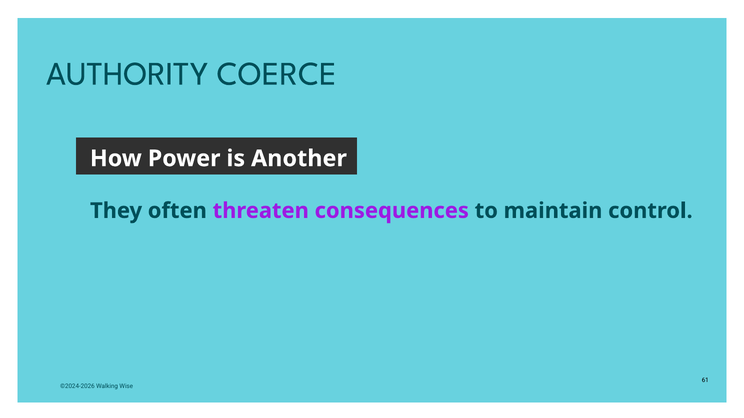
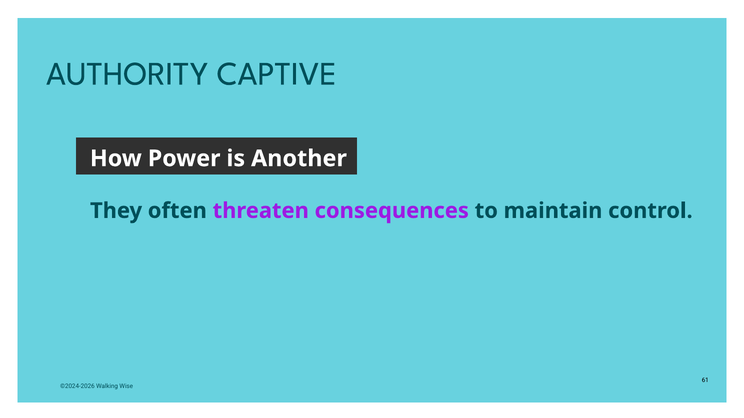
COERCE: COERCE -> CAPTIVE (277, 74)
